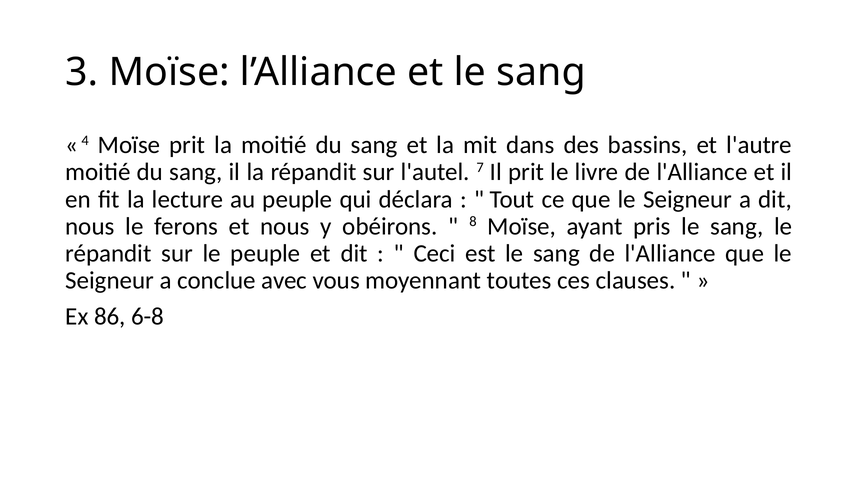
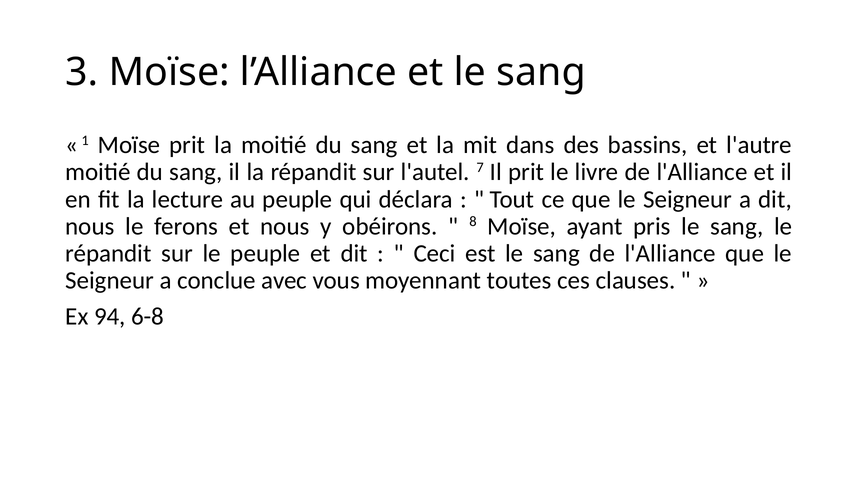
4: 4 -> 1 (85, 140)
86: 86 -> 94 (110, 316)
